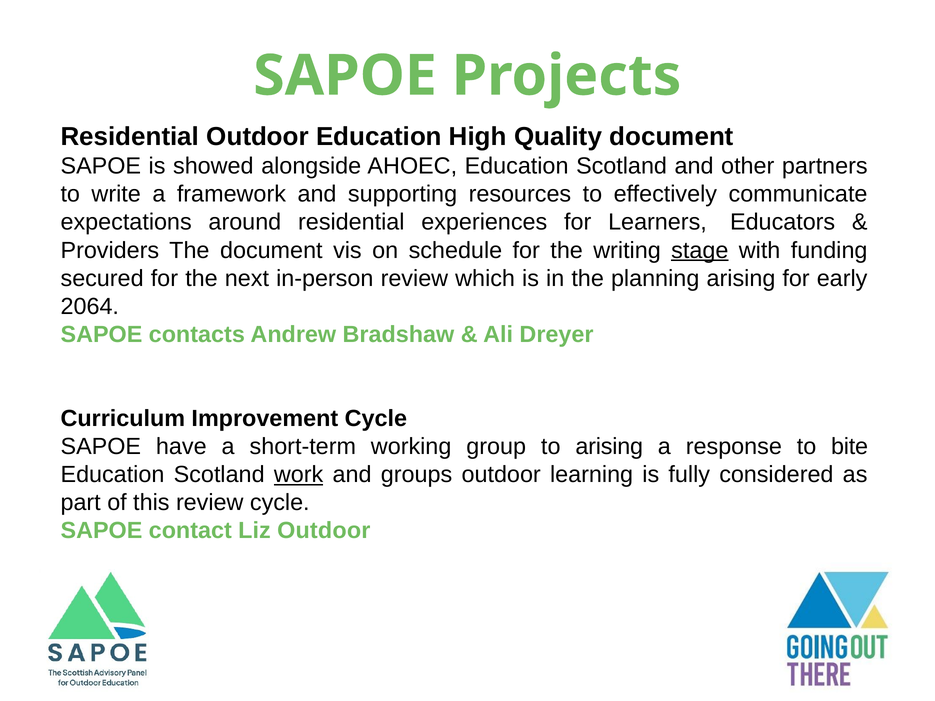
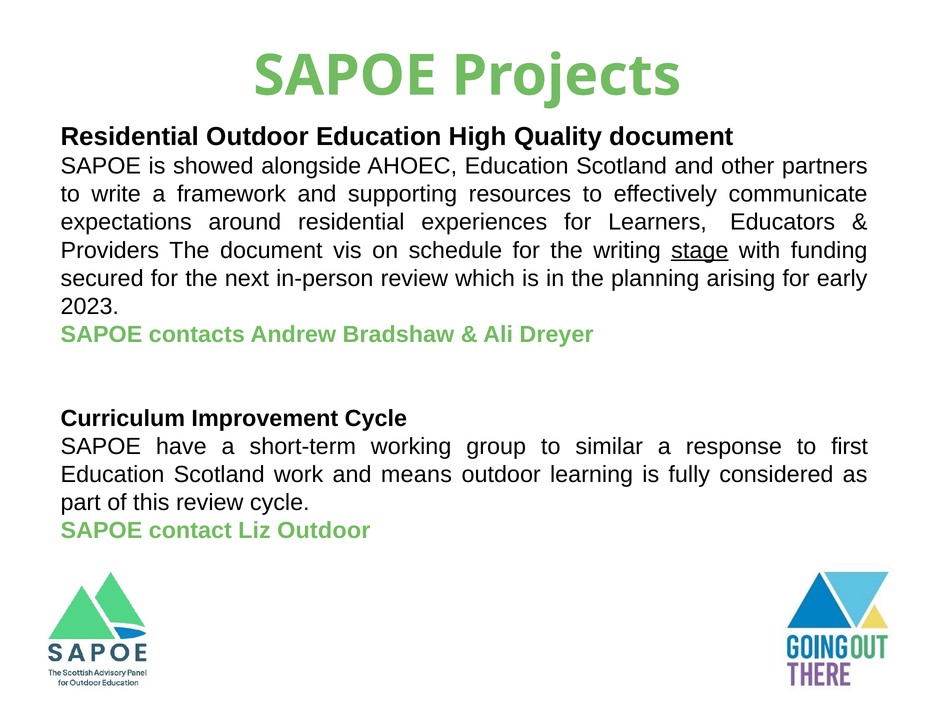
2064: 2064 -> 2023 (90, 307)
to arising: arising -> similar (609, 447)
bite: bite -> first (850, 447)
work underline: present -> none (299, 475)
groups: groups -> means (416, 475)
